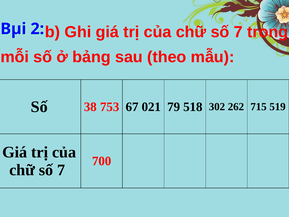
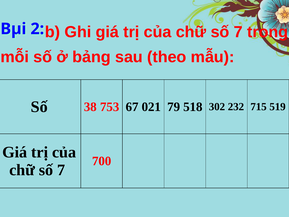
262: 262 -> 232 (236, 107)
